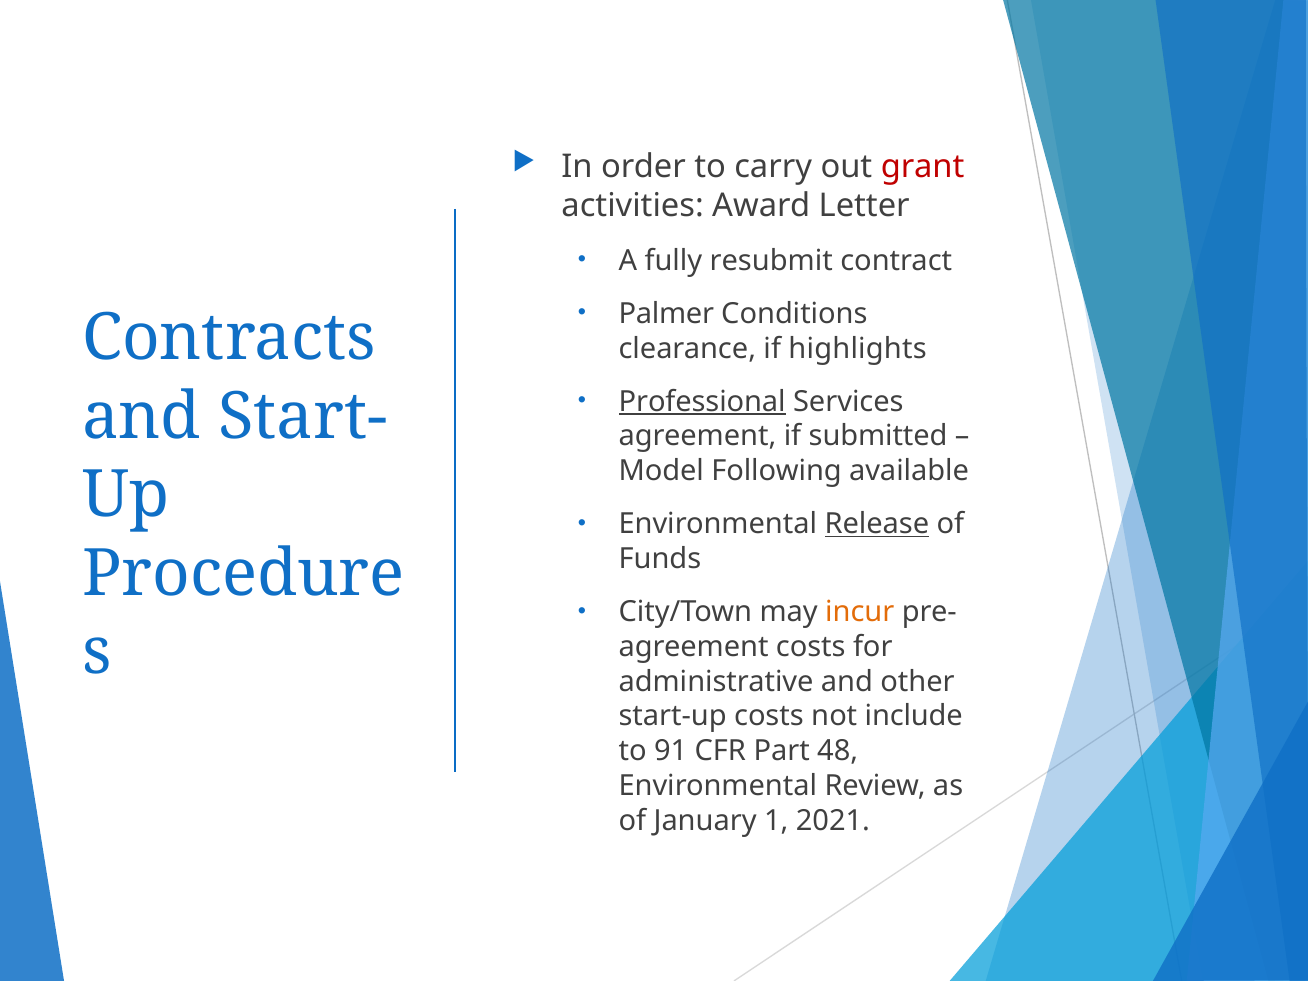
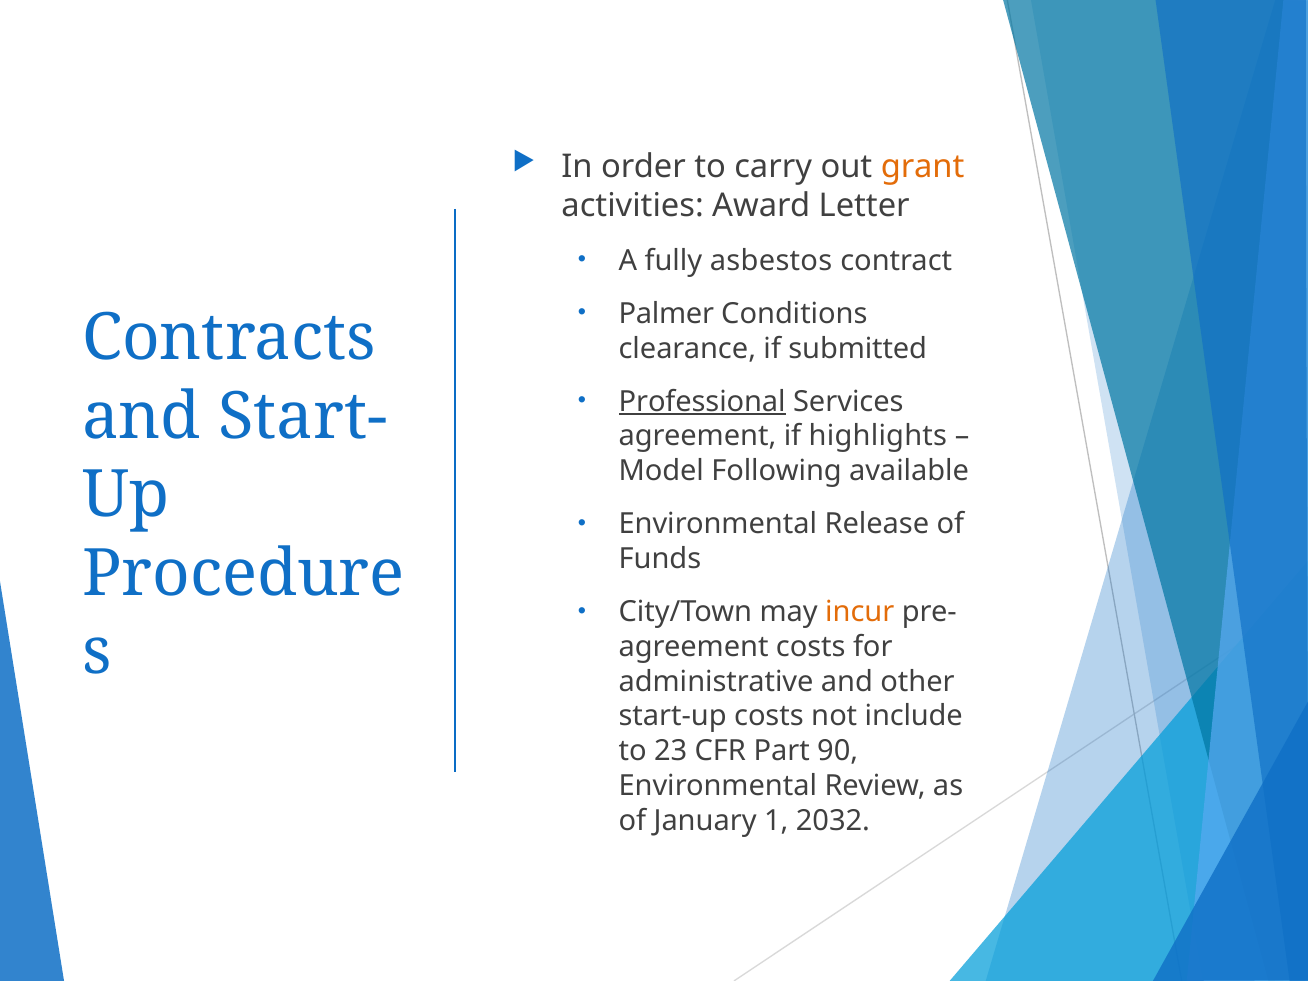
grant colour: red -> orange (923, 167)
resubmit: resubmit -> asbestos (771, 261)
highlights: highlights -> submitted (858, 349)
submitted: submitted -> highlights (878, 436)
Release underline: present -> none (877, 524)
91: 91 -> 23 (671, 751)
48: 48 -> 90 (838, 751)
2021: 2021 -> 2032 (833, 821)
